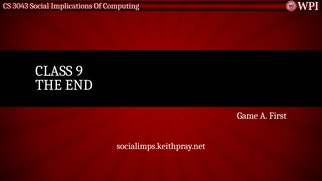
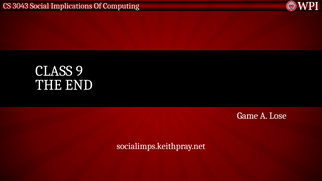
First: First -> Lose (278, 116)
